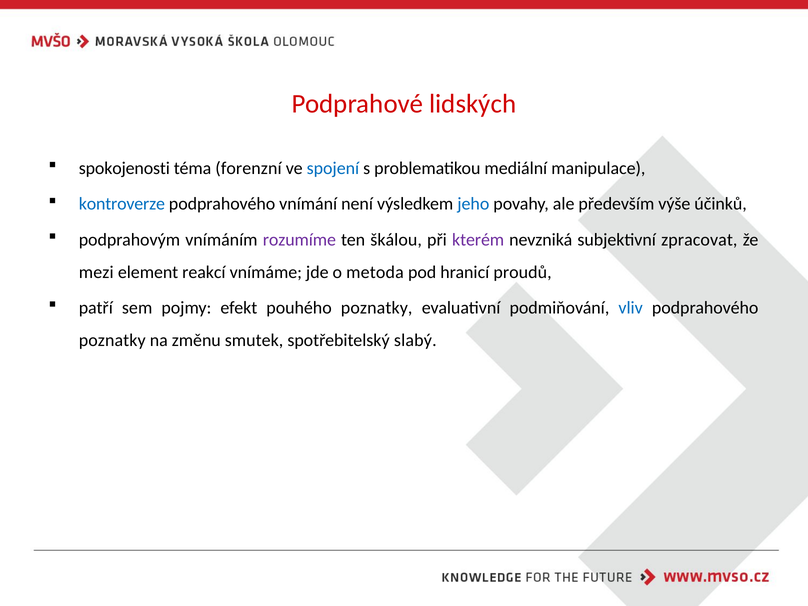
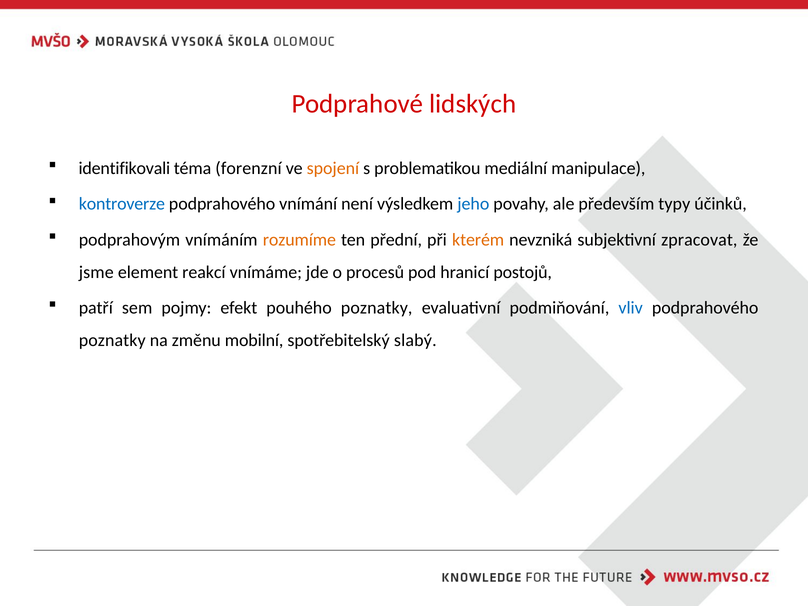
spokojenosti: spokojenosti -> identifikovali (124, 168)
spojení colour: blue -> orange (333, 168)
výše: výše -> typy (674, 204)
rozumíme colour: purple -> orange (299, 240)
škálou: škálou -> přední (396, 240)
kterém colour: purple -> orange (478, 240)
mezi: mezi -> jsme (96, 272)
metoda: metoda -> procesů (375, 272)
proudů: proudů -> postojů (523, 272)
smutek: smutek -> mobilní (254, 340)
